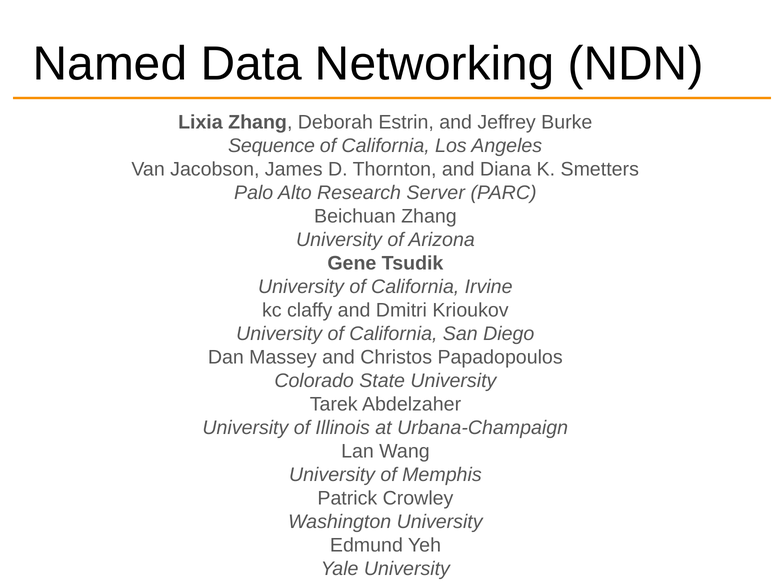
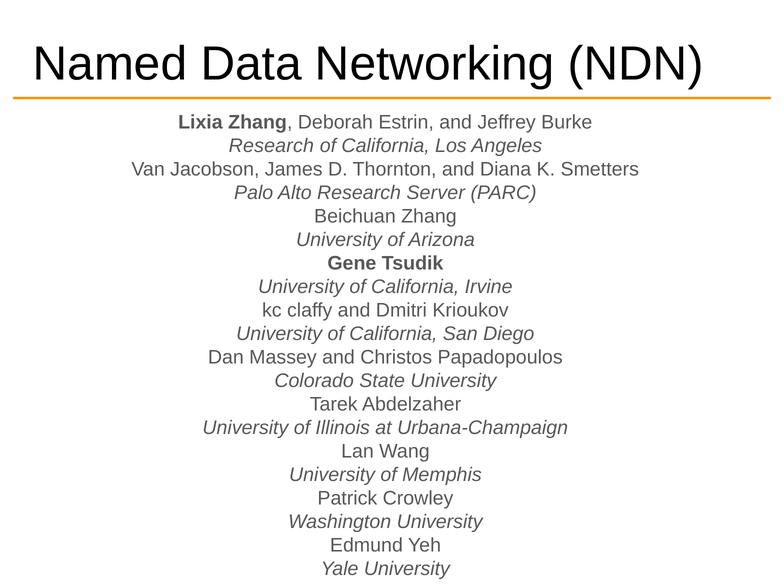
Sequence: Sequence -> Research (271, 146)
